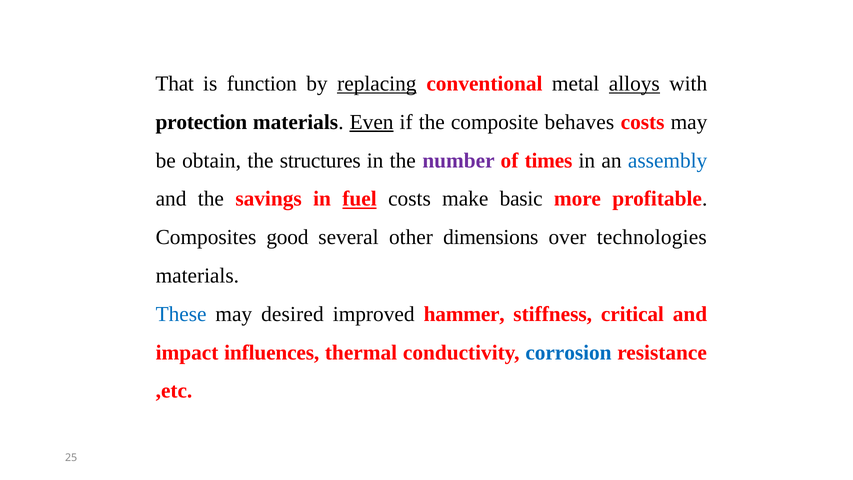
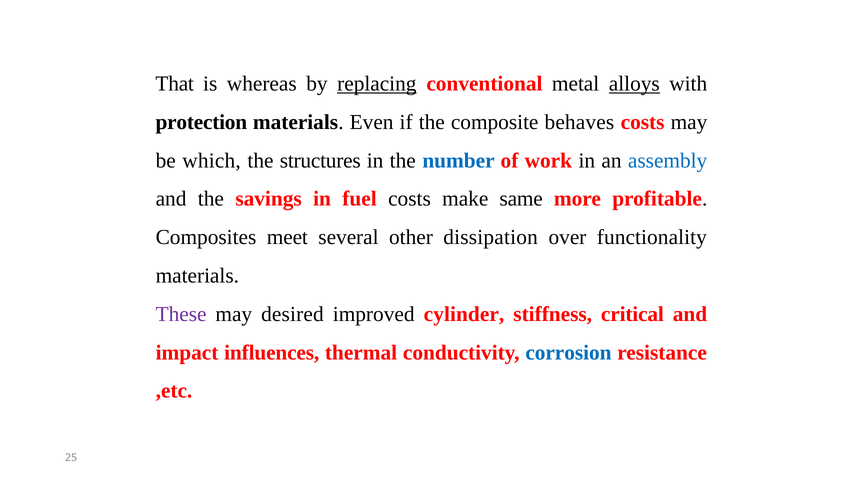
function: function -> whereas (262, 84)
Even underline: present -> none (372, 122)
obtain: obtain -> which (212, 160)
number colour: purple -> blue (458, 160)
times: times -> work (548, 160)
fuel underline: present -> none (360, 199)
basic: basic -> same (521, 199)
good: good -> meet (287, 237)
dimensions: dimensions -> dissipation (491, 237)
technologies: technologies -> functionality (652, 237)
These colour: blue -> purple (181, 314)
hammer: hammer -> cylinder (464, 314)
